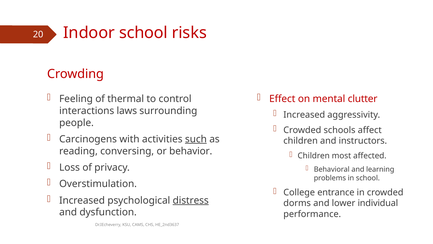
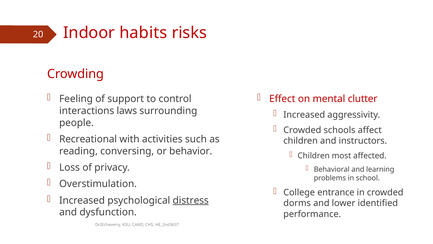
Indoor school: school -> habits (143, 33)
thermal: thermal -> support (126, 99)
Carcinogens: Carcinogens -> Recreational (88, 139)
such underline: present -> none (196, 139)
individual: individual -> identified (378, 203)
